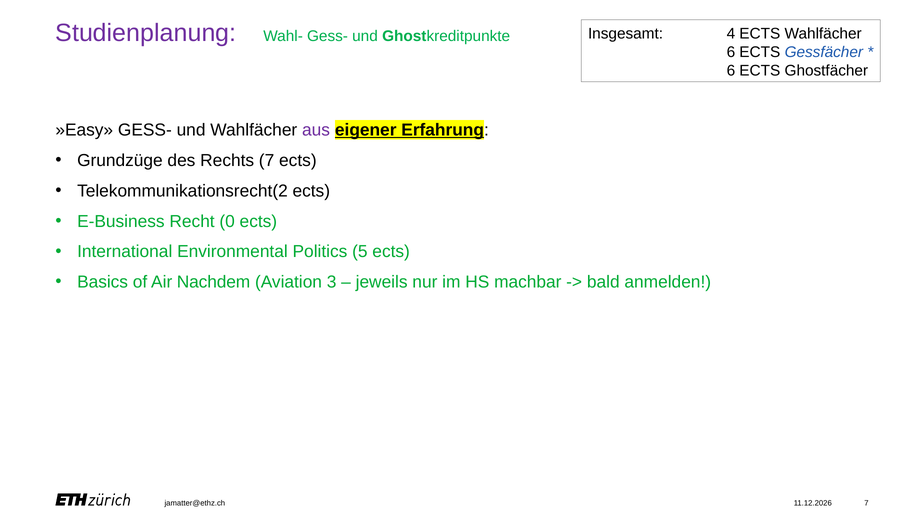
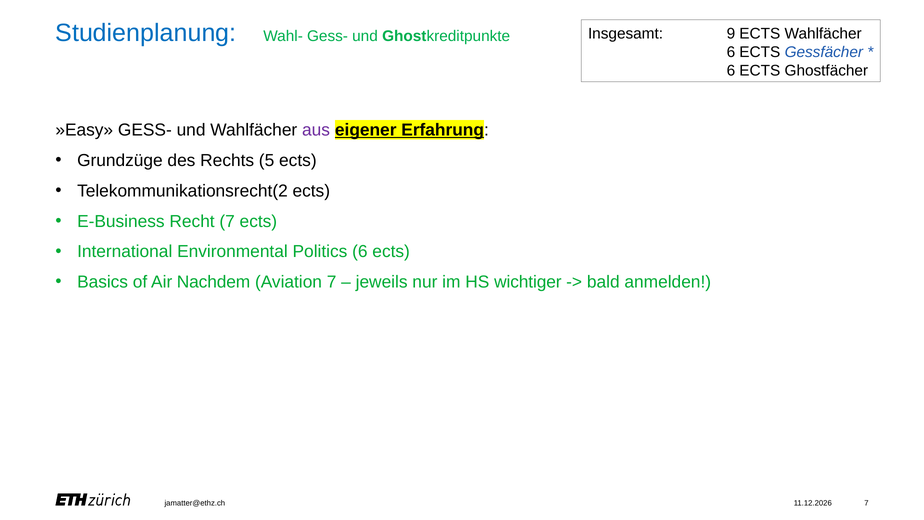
Studienplanung colour: purple -> blue (146, 33)
4: 4 -> 9 (731, 33)
Rechts 7: 7 -> 5 (267, 160)
Recht 0: 0 -> 7 (227, 221)
Politics 5: 5 -> 6 (360, 252)
Aviation 3: 3 -> 7 (332, 282)
machbar: machbar -> wichtiger (528, 282)
